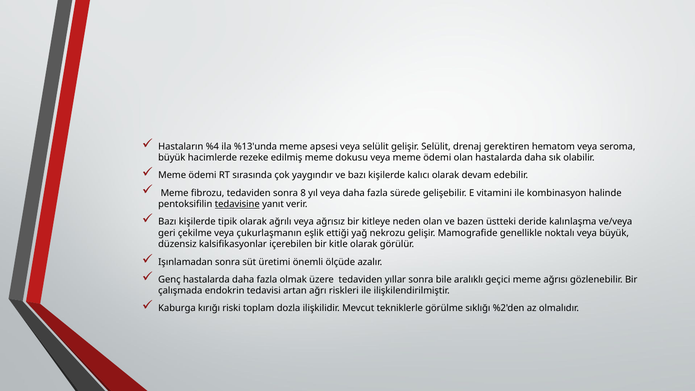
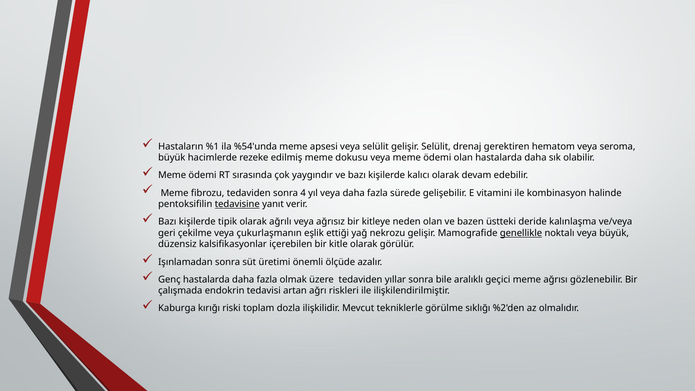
%4: %4 -> %1 (212, 146)
%13'unda: %13'unda -> %54'unda (255, 146)
8: 8 -> 4 (303, 193)
genellikle underline: none -> present (521, 233)
